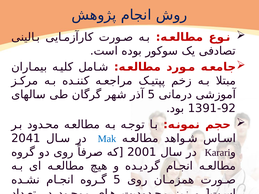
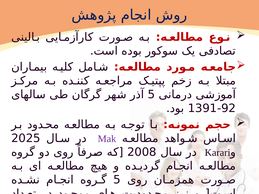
2041: 2041 -> 2025 (26, 138)
Mak colour: blue -> purple (107, 139)
2001: 2001 -> 2008 (142, 152)
